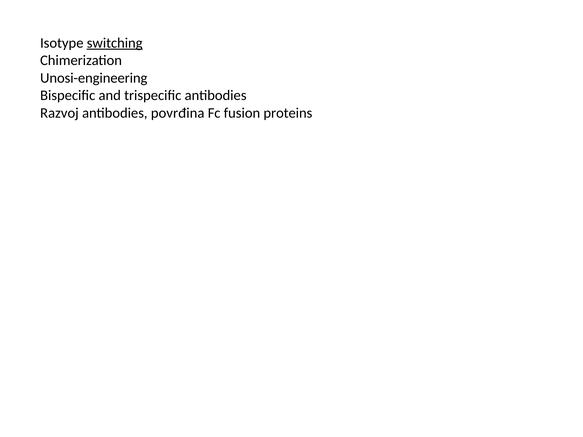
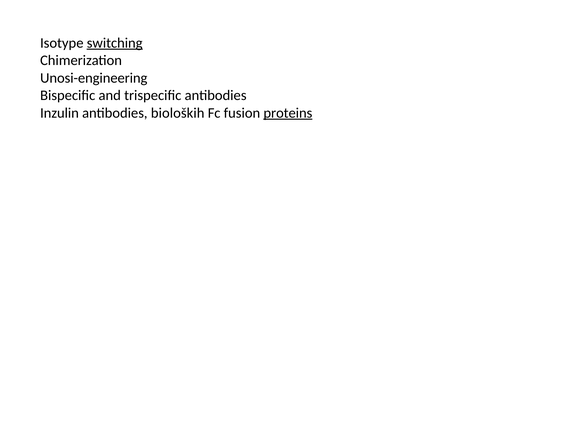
Razvoj: Razvoj -> Inzulin (59, 113)
povrđina: povrđina -> bioloških (178, 113)
proteins underline: none -> present (288, 113)
